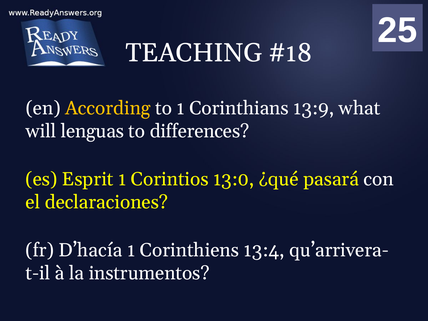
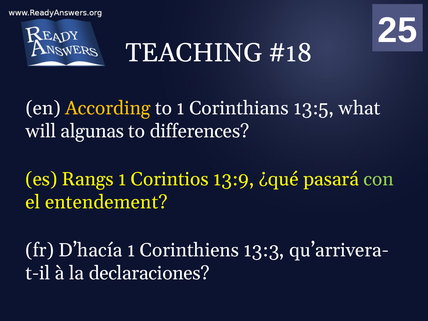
13:9: 13:9 -> 13:5 (314, 108)
lenguas: lenguas -> algunas (92, 131)
Esprit: Esprit -> Rangs (88, 179)
13:0: 13:0 -> 13:9 (234, 179)
con colour: white -> light green (379, 179)
declaraciones: declaraciones -> entendement (106, 202)
13:4: 13:4 -> 13:3 (264, 250)
instrumentos: instrumentos -> declaraciones (149, 273)
